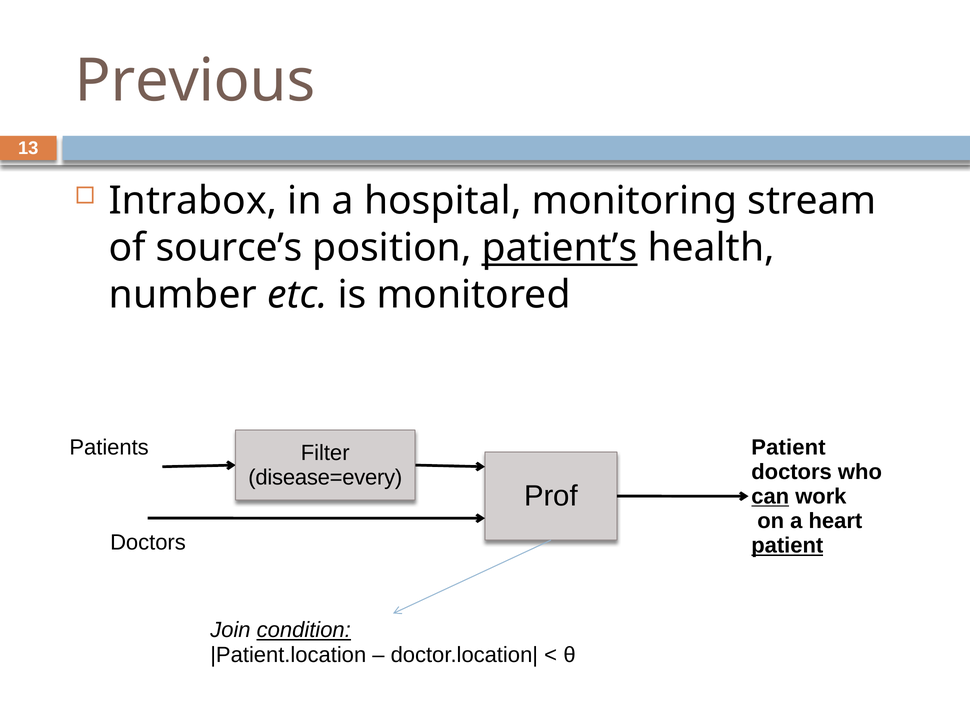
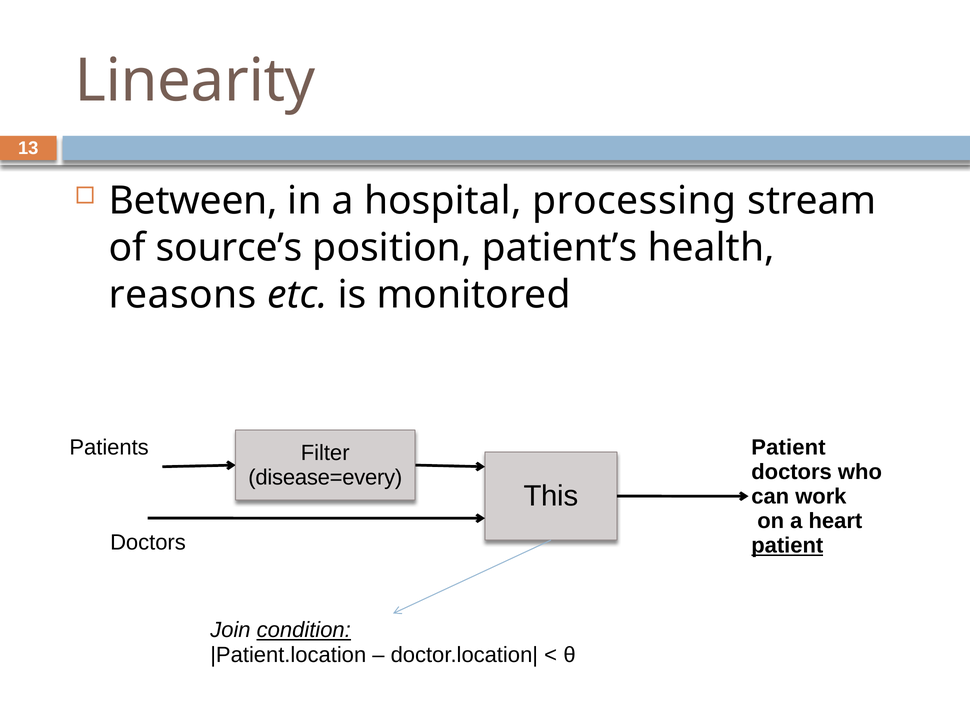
Previous: Previous -> Linearity (195, 81)
Intrabox: Intrabox -> Between (193, 201)
monitoring: monitoring -> processing (634, 201)
patient’s underline: present -> none (560, 248)
number: number -> reasons (183, 295)
Prof: Prof -> This (551, 496)
can underline: present -> none (770, 496)
